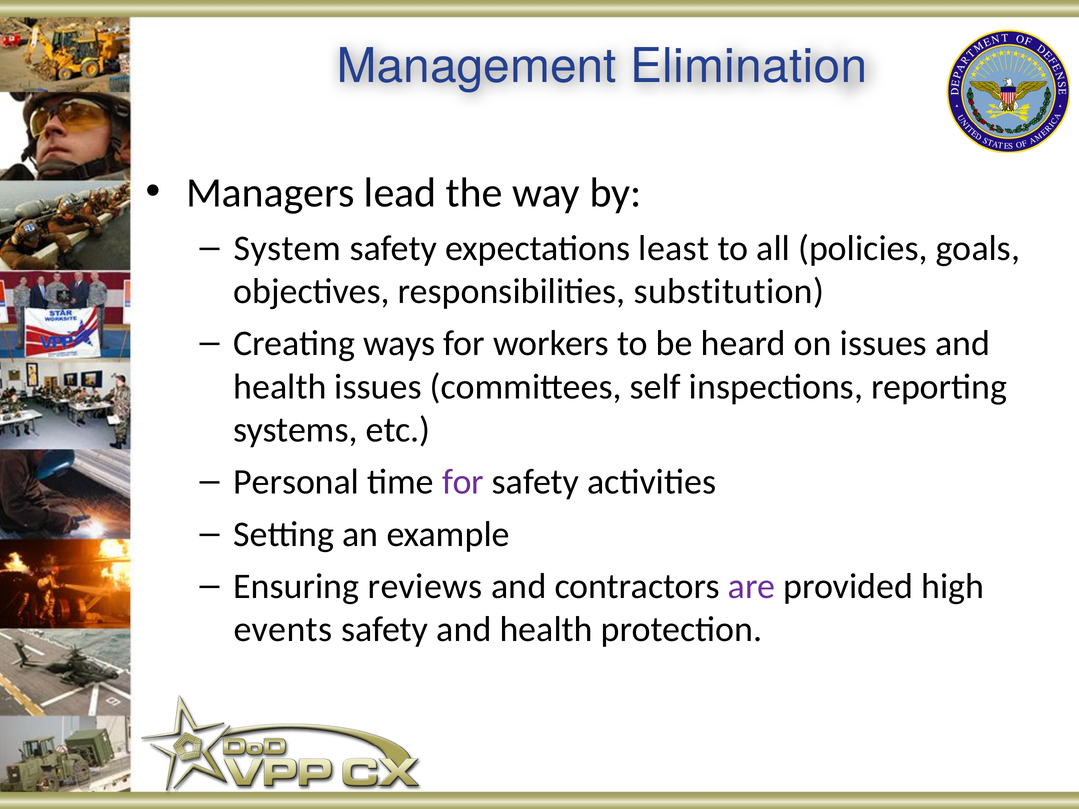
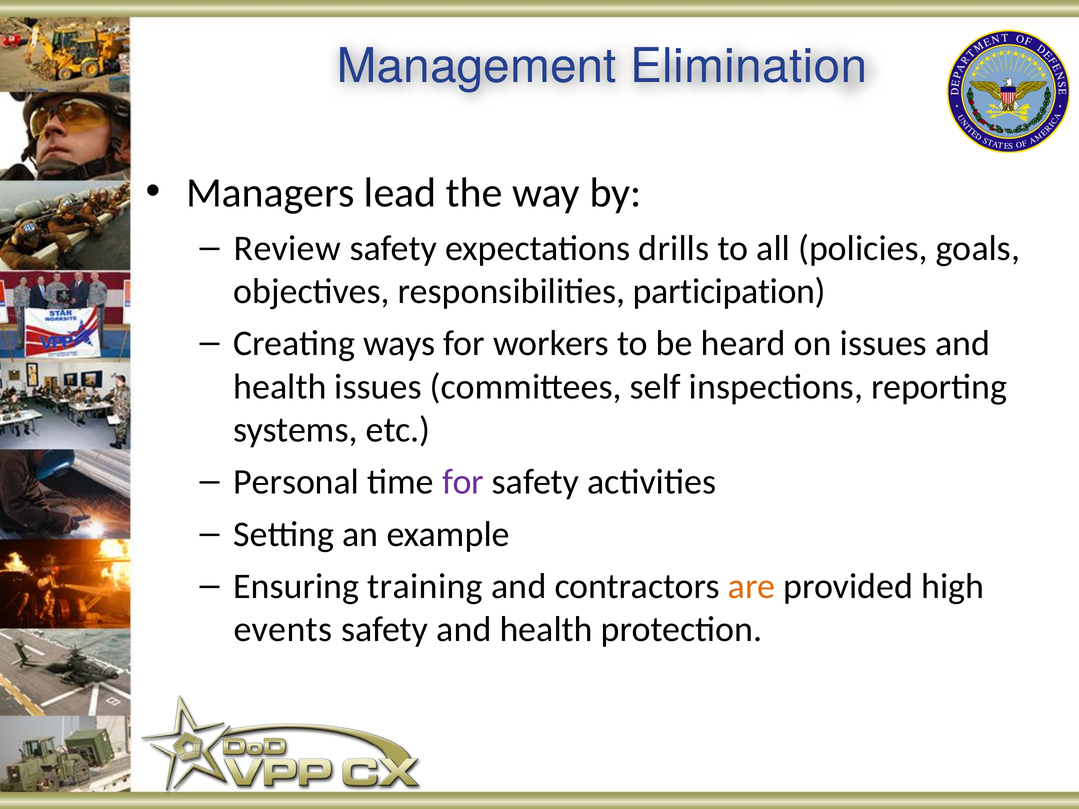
System: System -> Review (287, 248)
least: least -> drills (674, 248)
substitution: substitution -> participation (729, 291)
reviews: reviews -> training (425, 586)
are colour: purple -> orange (752, 586)
